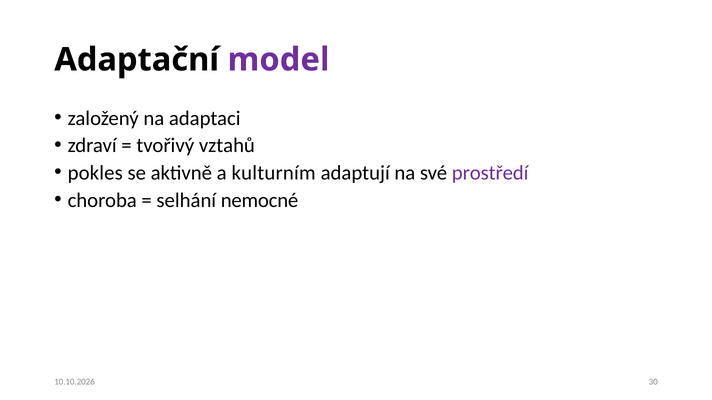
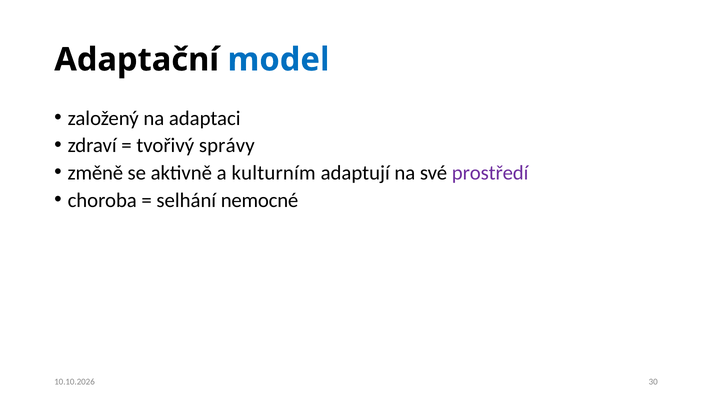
model colour: purple -> blue (279, 60)
vztahů: vztahů -> správy (227, 146)
pokles: pokles -> změně (95, 173)
